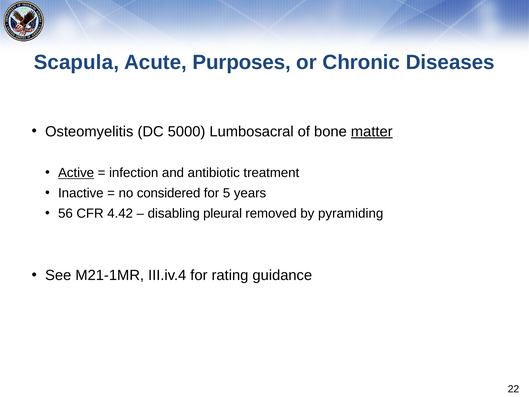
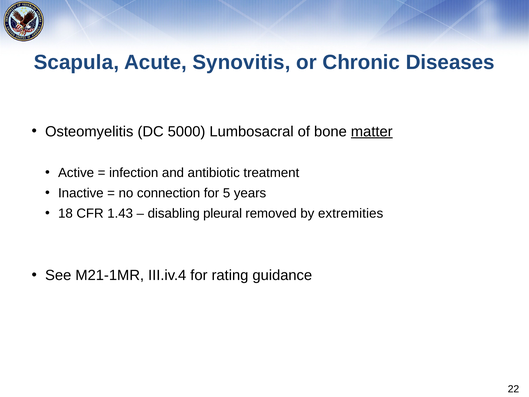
Purposes: Purposes -> Synovitis (242, 62)
Active underline: present -> none (76, 173)
considered: considered -> connection (169, 193)
56: 56 -> 18 (65, 213)
4.42: 4.42 -> 1.43 (120, 213)
pyramiding: pyramiding -> extremities (351, 213)
